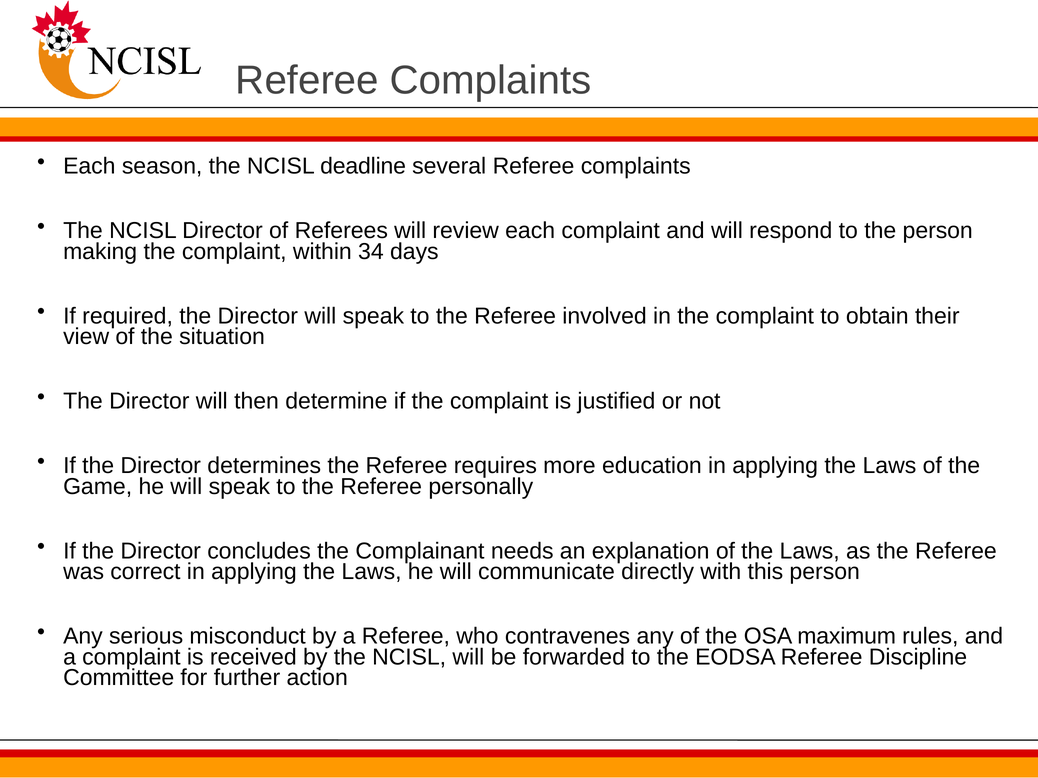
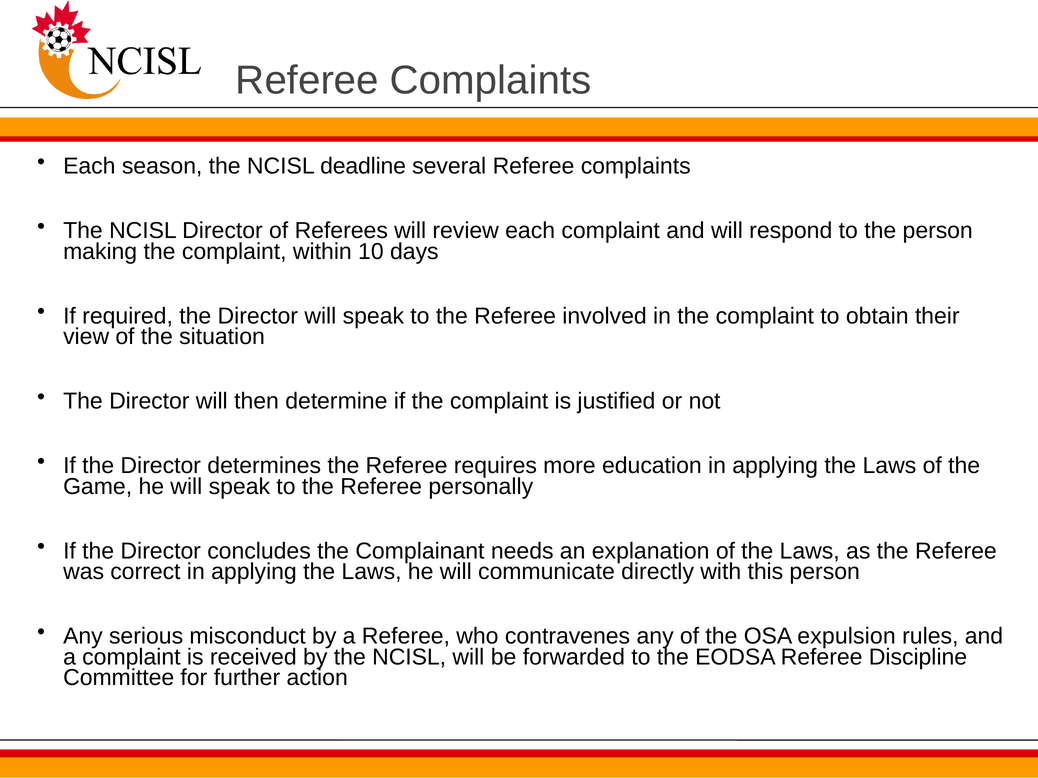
34: 34 -> 10 (371, 252)
maximum: maximum -> expulsion (847, 637)
